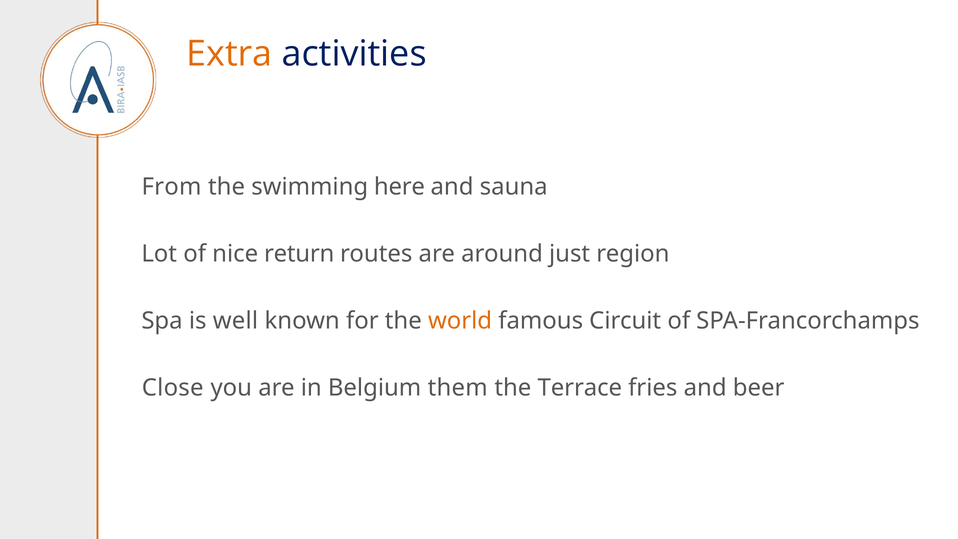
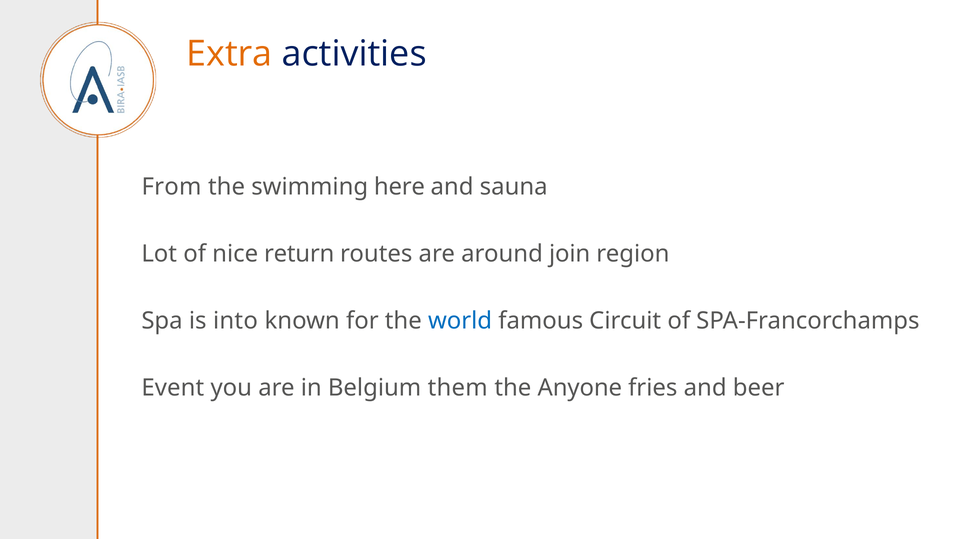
just: just -> join (570, 254)
well: well -> into (235, 321)
world colour: orange -> blue (460, 321)
Close: Close -> Event (173, 388)
Terrace: Terrace -> Anyone (580, 388)
